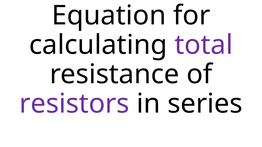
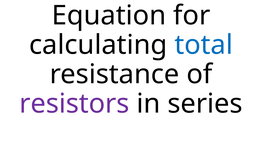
total colour: purple -> blue (204, 45)
